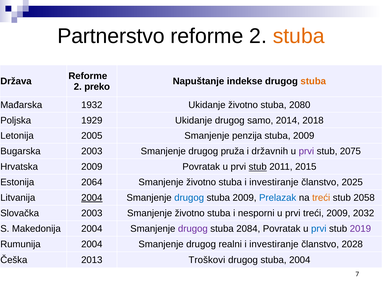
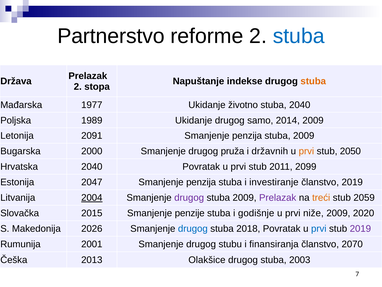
stuba colour: orange -> blue (299, 36)
Reforme: Reforme -> Prelazak (88, 76)
preko: preko -> stopa (97, 86)
1932: 1932 -> 1977 (92, 105)
stuba 2080: 2080 -> 2040 (300, 105)
1929: 1929 -> 1989 (92, 120)
2014 2018: 2018 -> 2009 (313, 120)
2005: 2005 -> 2091 (92, 136)
Bugarska 2003: 2003 -> 2000 (92, 151)
prvi colour: purple -> orange (306, 151)
2075: 2075 -> 2050 (350, 151)
Hrvatska 2009: 2009 -> 2040 (92, 167)
stub underline: present -> none (258, 167)
2015: 2015 -> 2099 (306, 167)
2064: 2064 -> 2047 (92, 182)
životno: životno -> penzija (201, 182)
članstvo 2025: 2025 -> 2019 (352, 182)
drugog colour: blue -> purple (189, 197)
Prelazak colour: blue -> purple (278, 197)
2058: 2058 -> 2059 (364, 197)
Slovačka 2003: 2003 -> 2015 (92, 213)
životno: životno -> penzije (190, 213)
nesporni: nesporni -> godišnje (256, 213)
prvi treći: treći -> niže (313, 213)
2032: 2032 -> 2020 (364, 213)
Makedonija 2004: 2004 -> 2026 (92, 228)
drugog colour: purple -> blue (193, 228)
2084: 2084 -> 2018 (248, 228)
Rumunija 2004: 2004 -> 2001 (92, 244)
realni: realni -> stubu (230, 244)
investiranje: investiranje -> finansiranja (274, 244)
2028: 2028 -> 2070 (352, 244)
Troškovi: Troškovi -> Olakšice (207, 260)
stuba 2004: 2004 -> 2003 (300, 260)
